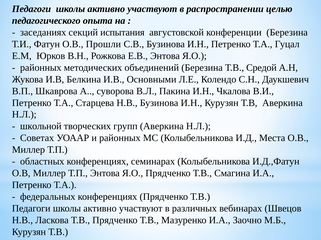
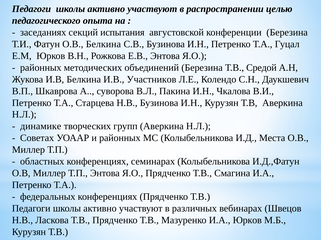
О.В Прошли: Прошли -> Белкина (103, 44)
Основными: Основными -> Участников (152, 80)
школьной: школьной -> динамике (41, 127)
И.А Заочно: Заочно -> Юрков (247, 221)
